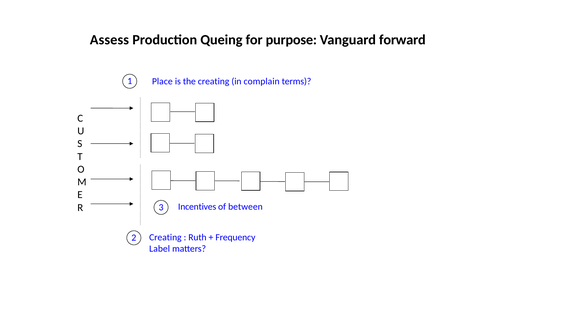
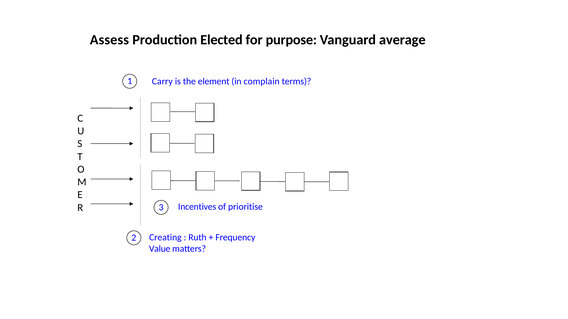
Queing: Queing -> Elected (221, 40)
forward: forward -> average (402, 40)
Place: Place -> Carry (162, 81)
the creating: creating -> element (214, 81)
between: between -> prioritise (245, 207)
Label: Label -> Value (160, 249)
